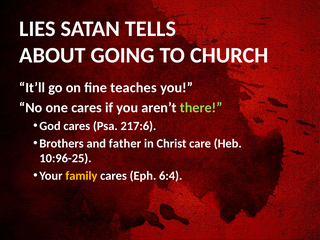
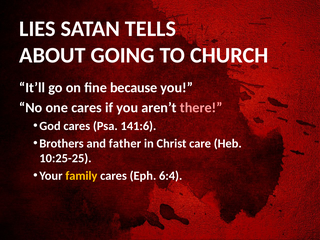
teaches: teaches -> because (134, 88)
there colour: light green -> pink (201, 108)
217:6: 217:6 -> 141:6 (138, 126)
10:96-25: 10:96-25 -> 10:25-25 (65, 158)
